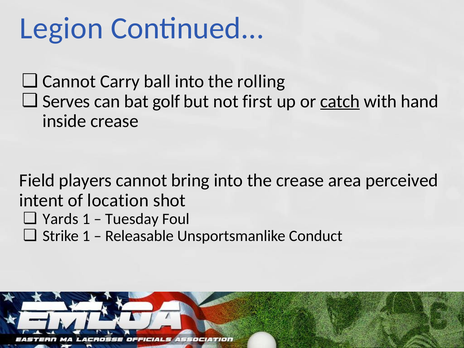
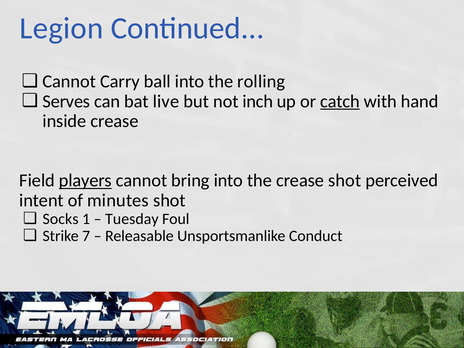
golf: golf -> live (166, 101)
first: first -> inch (258, 101)
players underline: none -> present (85, 181)
crease area: area -> shot (345, 181)
location: location -> minutes (118, 200)
Yards: Yards -> Socks (61, 219)
Strike 1: 1 -> 7 (86, 236)
